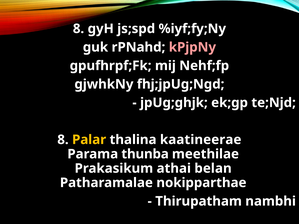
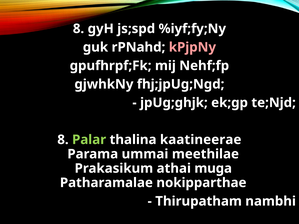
Palar colour: yellow -> light green (89, 140)
thunba: thunba -> ummai (145, 154)
belan: belan -> muga (213, 169)
